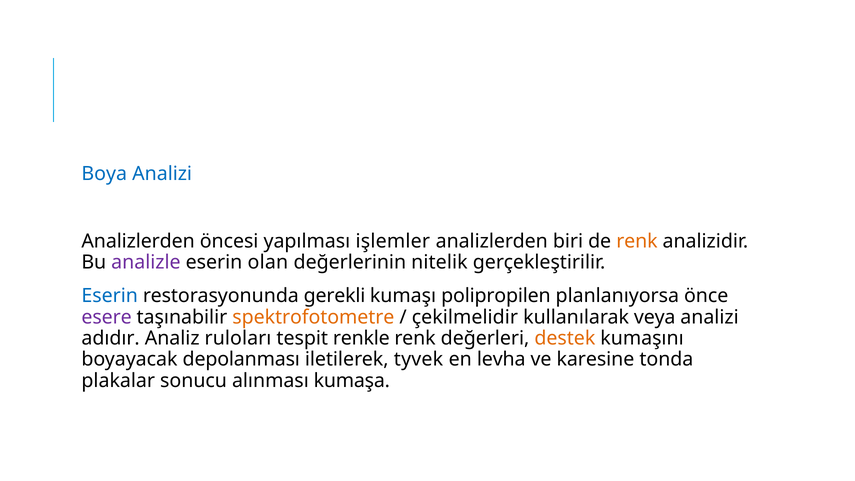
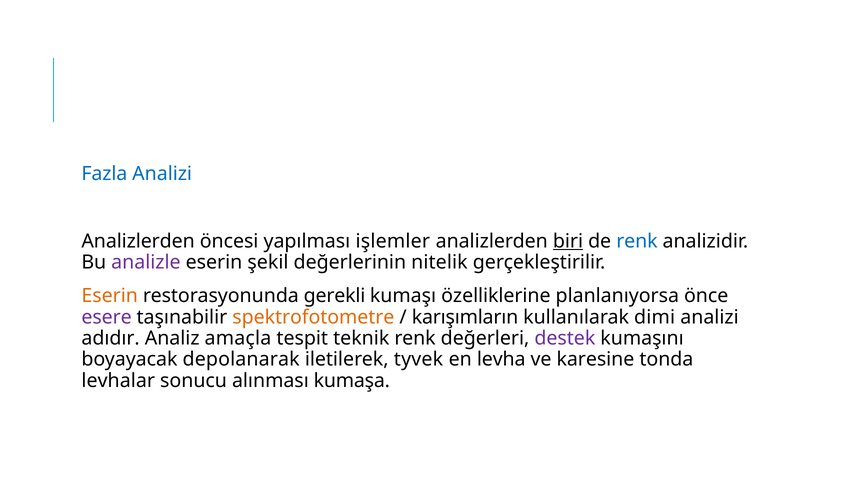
Boya: Boya -> Fazla (104, 174)
biri underline: none -> present (568, 241)
renk colour: orange -> blue (637, 241)
olan: olan -> şekil (268, 262)
Eserin colour: blue -> orange (110, 296)
polipropilen: polipropilen -> özelliklerine (496, 296)
çekilmelidir: çekilmelidir -> karışımların (465, 317)
veya: veya -> dimi (655, 317)
ruloları: ruloları -> amaçla (238, 338)
renkle: renkle -> teknik (361, 338)
destek colour: orange -> purple (565, 338)
depolanması: depolanması -> depolanarak (241, 359)
plakalar: plakalar -> levhalar (118, 381)
